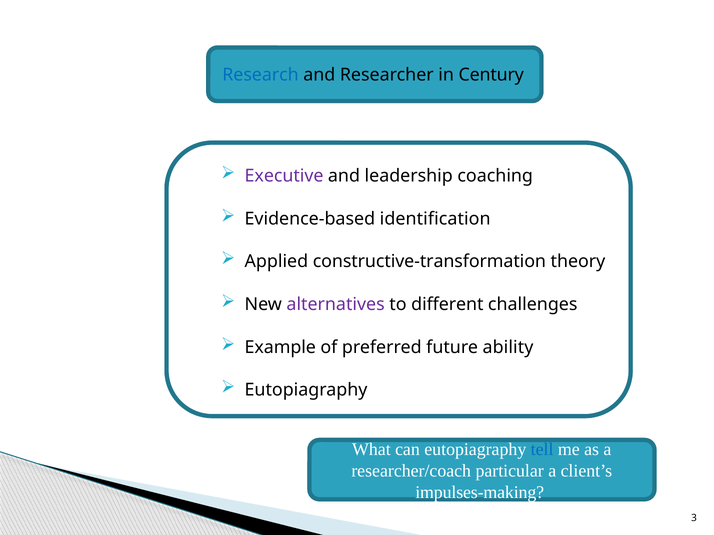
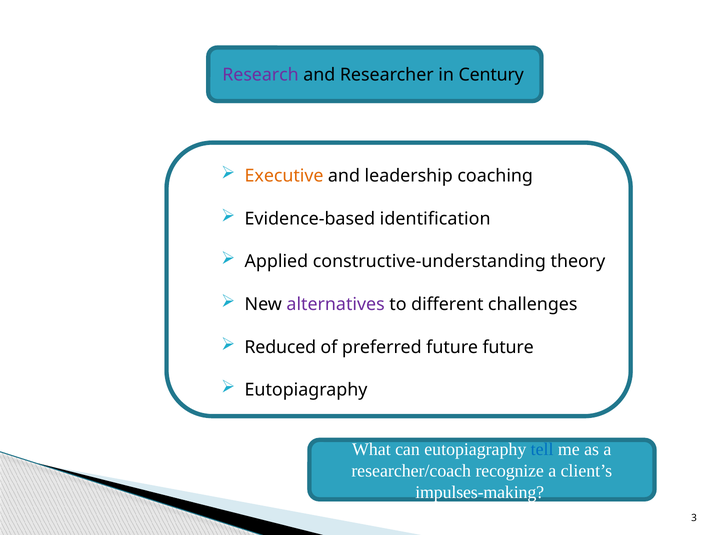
Research colour: blue -> purple (261, 75)
Executive colour: purple -> orange (284, 176)
constructive-transformation: constructive-transformation -> constructive-understanding (429, 262)
Example: Example -> Reduced (280, 347)
future ability: ability -> future (508, 347)
particular: particular -> recognize (510, 471)
